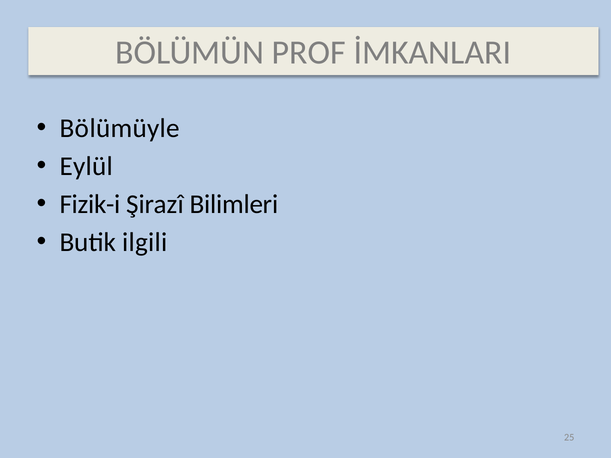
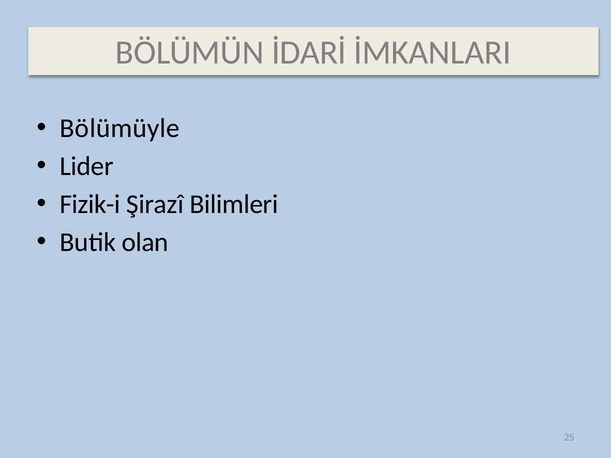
PROF: PROF -> İDARİ (309, 53)
Eylül: Eylül -> Lider (87, 166)
ilgili: ilgili -> olan (145, 242)
